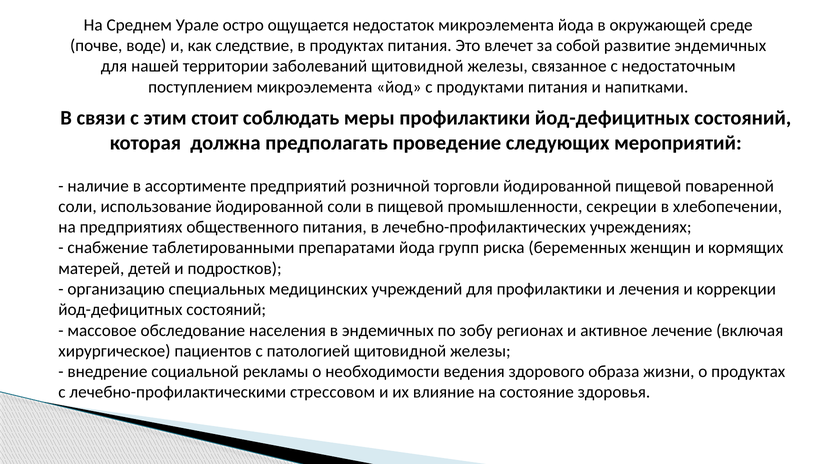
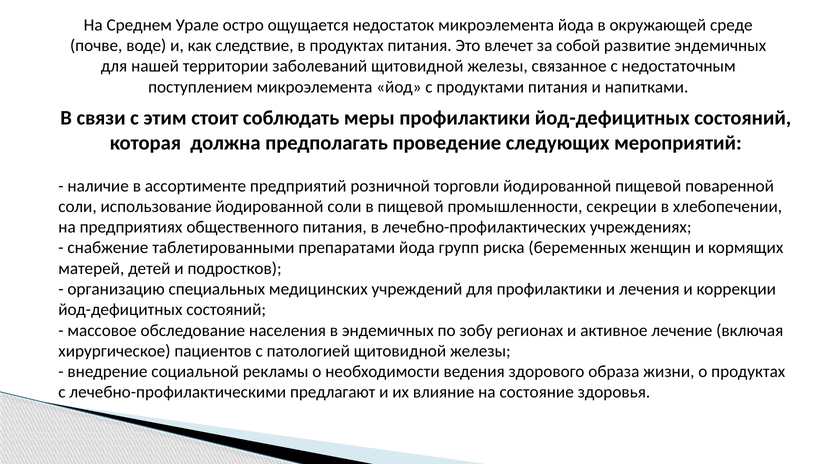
стрессовом: стрессовом -> предлагают (333, 392)
